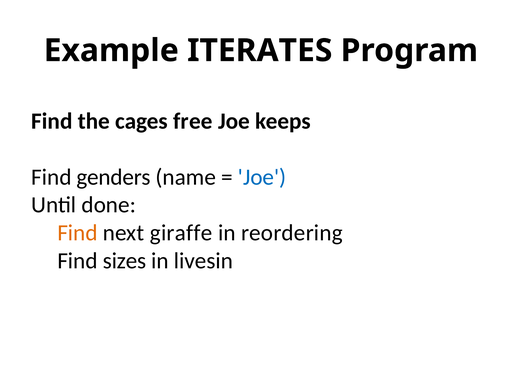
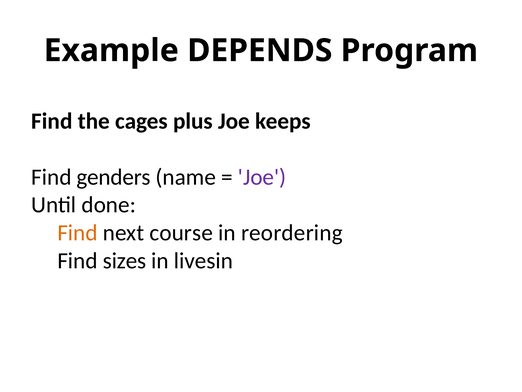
ITERATES: ITERATES -> DEPENDS (260, 51)
free: free -> plus (193, 121)
Joe colour: blue -> purple (262, 177)
giraffe: giraffe -> course (181, 233)
